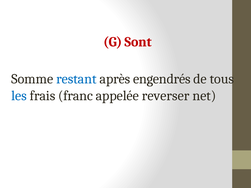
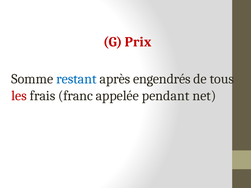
Sont: Sont -> Prix (138, 42)
les colour: blue -> red (19, 96)
reverser: reverser -> pendant (166, 96)
